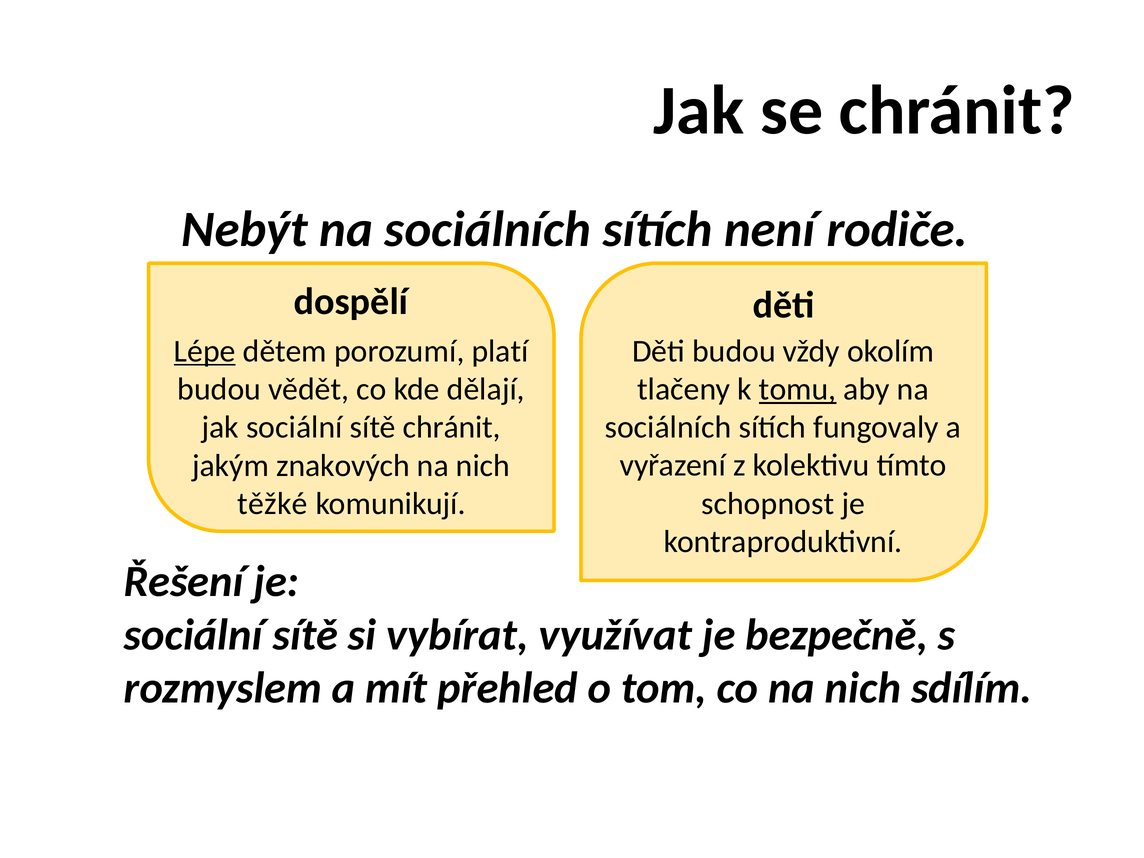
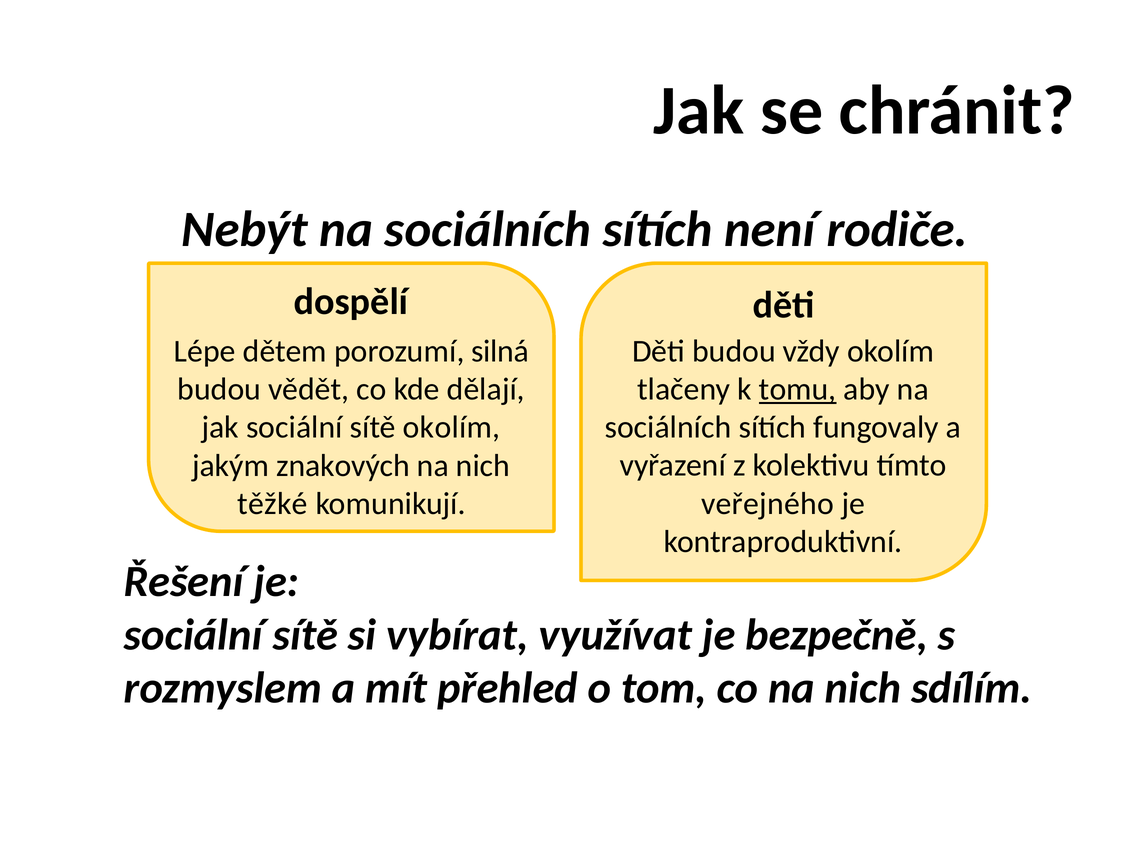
Lépe underline: present -> none (205, 351)
platí: platí -> silná (500, 351)
sítě chránit: chránit -> okolím (452, 427)
schopnost: schopnost -> veřejného (768, 504)
